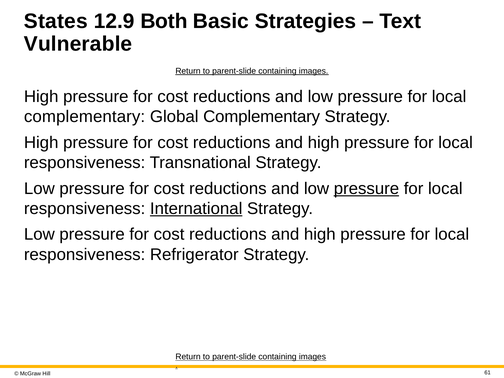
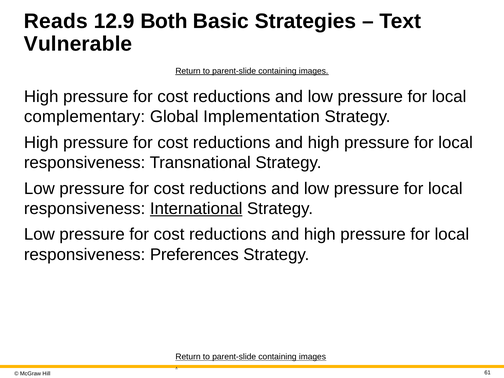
States: States -> Reads (56, 21)
Global Complementary: Complementary -> Implementation (261, 117)
pressure underline: present -> none (366, 188)
Refrigerator: Refrigerator -> Preferences (194, 255)
